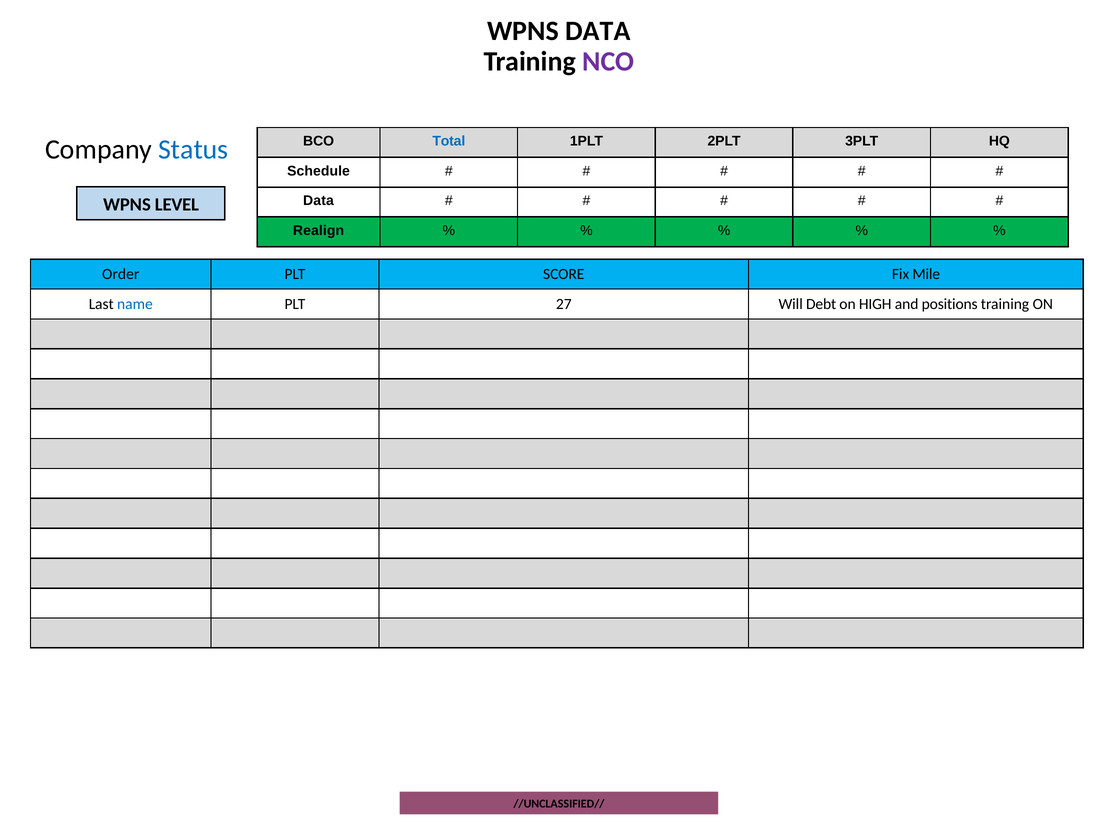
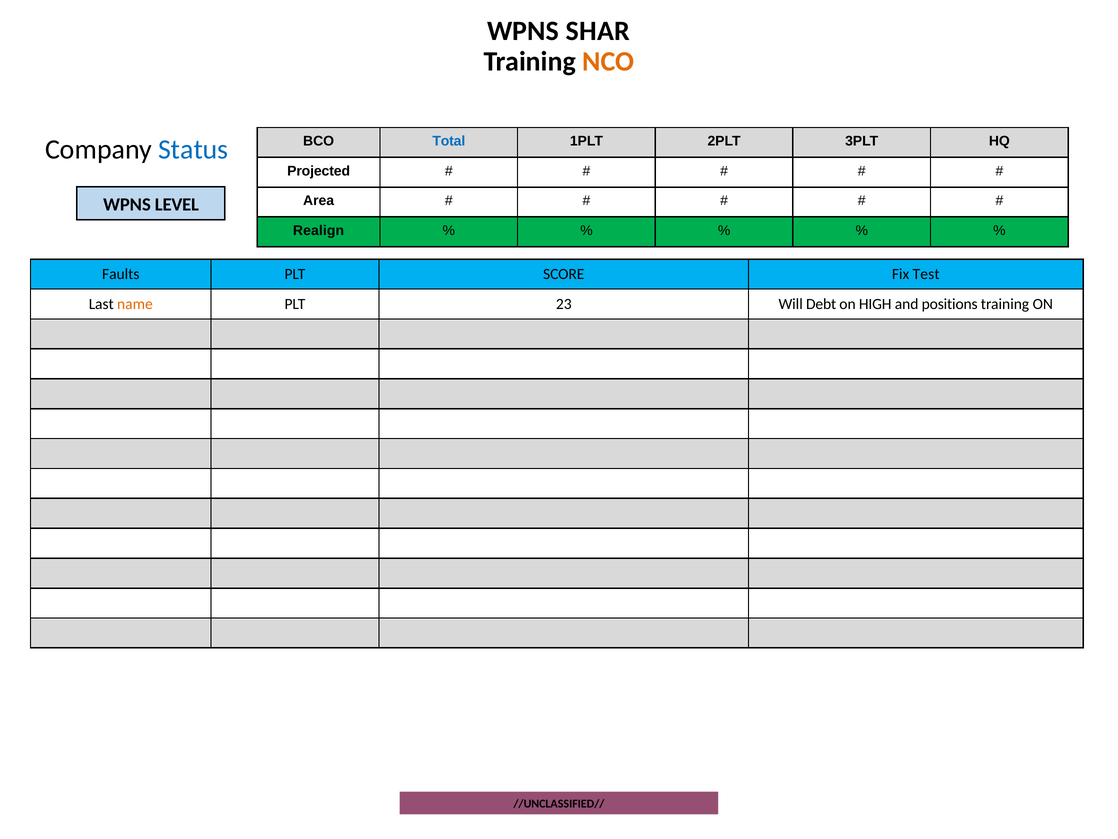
WPNS DATA: DATA -> SHAR (598, 31)
NCO colour: purple -> orange (608, 61)
Schedule: Schedule -> Projected (319, 171)
Data: Data -> Area (319, 201)
Order: Order -> Faults (121, 274)
Mile: Mile -> Test (926, 274)
name colour: blue -> orange (135, 304)
27: 27 -> 23 (564, 304)
